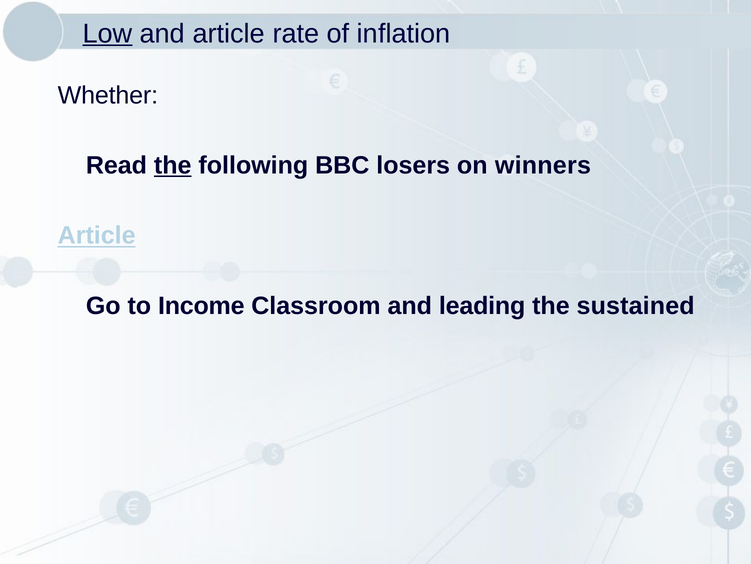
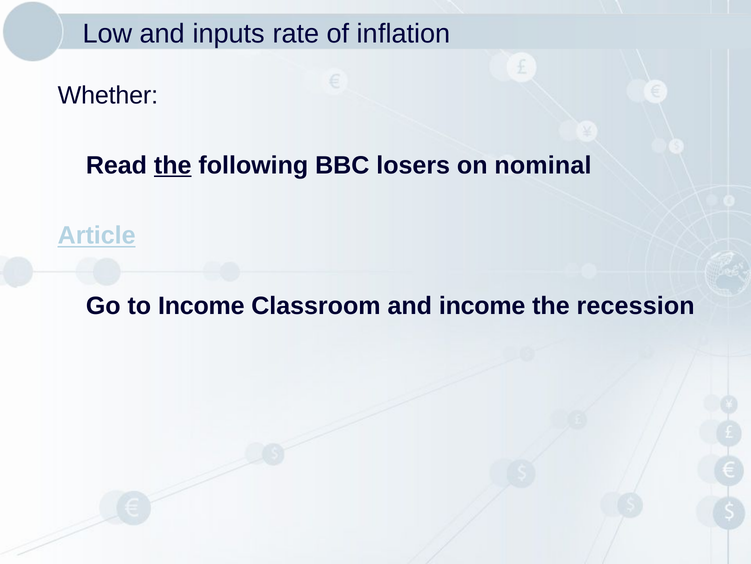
Low underline: present -> none (107, 34)
and article: article -> inputs (229, 34)
winners: winners -> nominal (543, 165)
and leading: leading -> income (482, 305)
sustained: sustained -> recession (636, 305)
